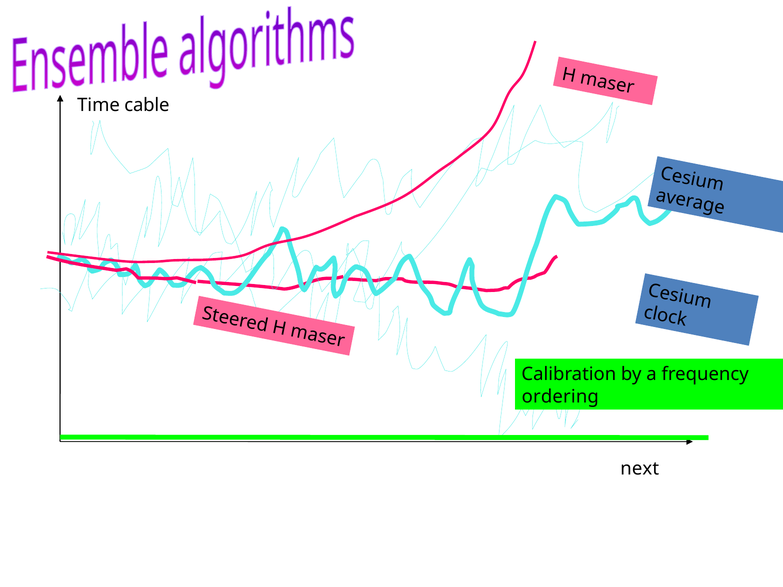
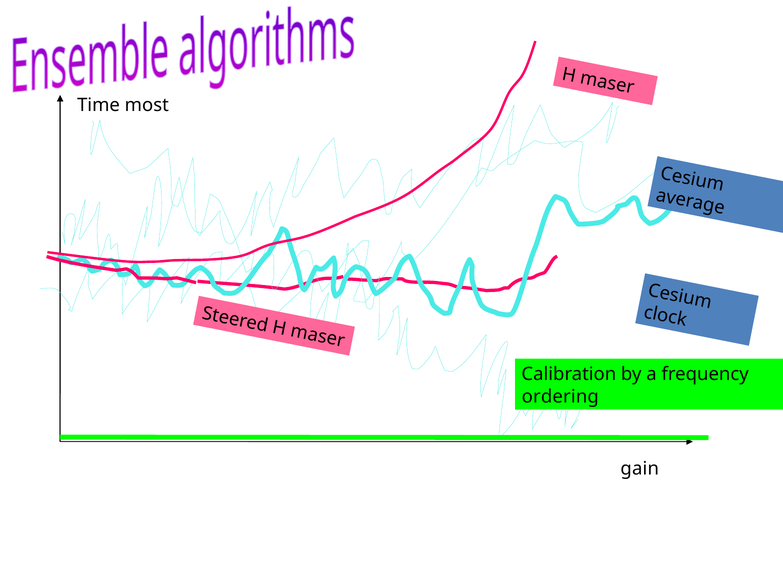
cable: cable -> most (147, 105)
next: next -> gain (640, 469)
